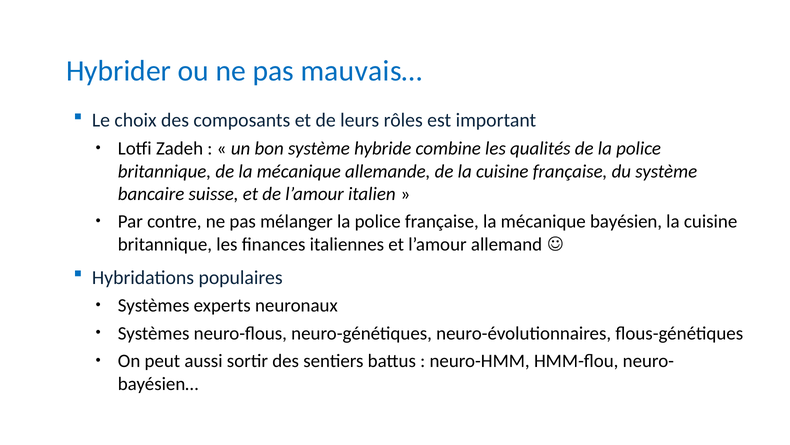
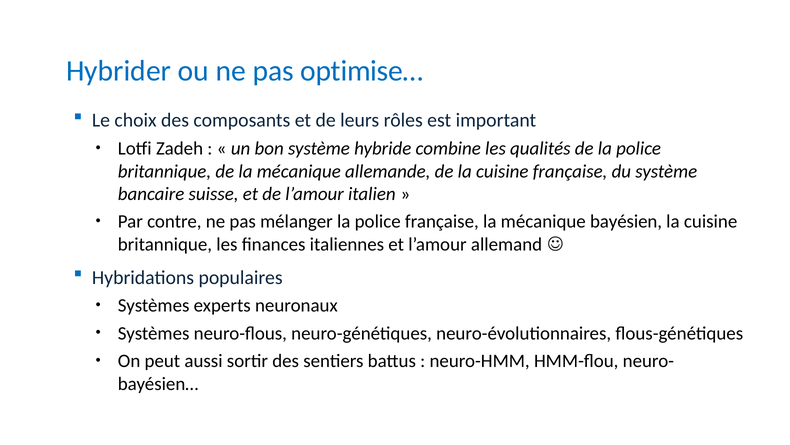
mauvais…: mauvais… -> optimise… (362, 71)
